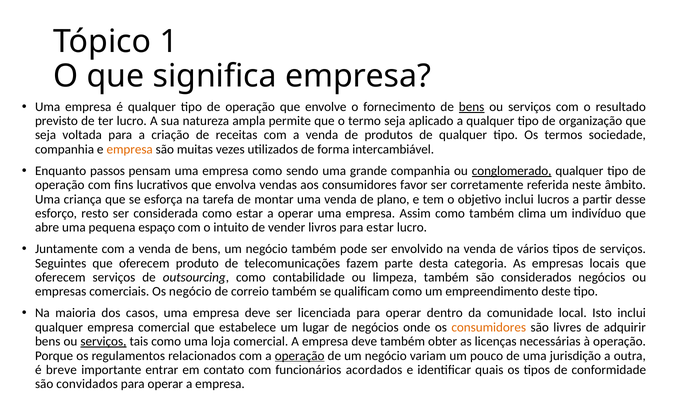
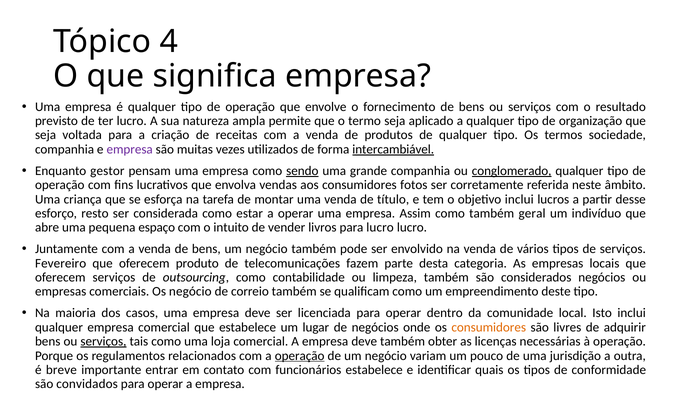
1: 1 -> 4 (169, 41)
bens underline: present -> none (472, 107)
empresa colour: orange -> purple (130, 149)
intercambiável underline: none -> present (393, 149)
passos: passos -> gestor (107, 171)
sendo underline: none -> present (302, 171)
favor: favor -> fotos (414, 185)
plano: plano -> título (393, 199)
clima: clima -> geral (532, 213)
para estar: estar -> lucro (380, 227)
Seguintes: Seguintes -> Fevereiro (61, 263)
funcionários acordados: acordados -> estabelece (374, 370)
